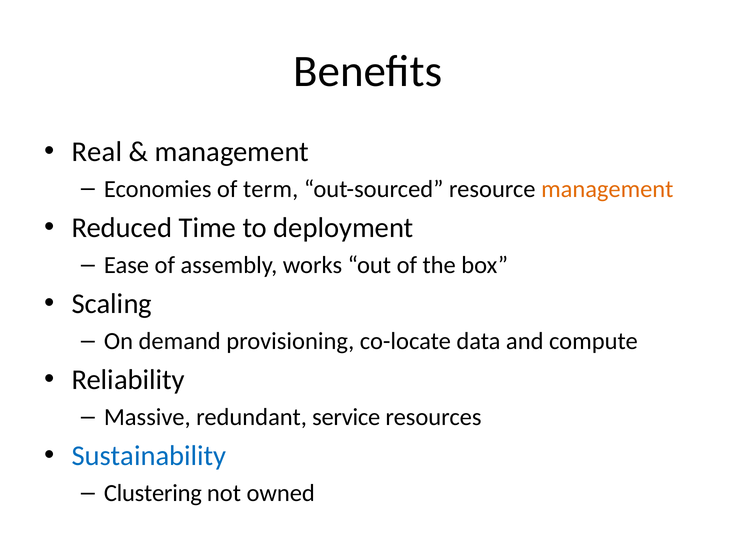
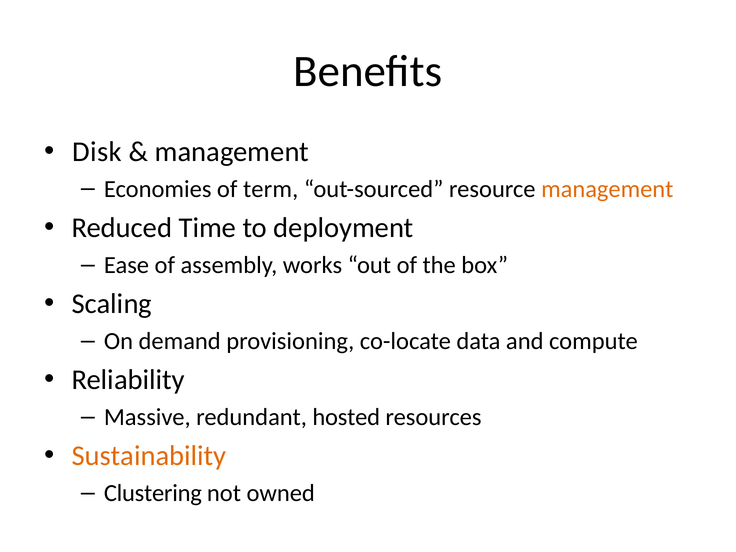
Real: Real -> Disk (97, 152)
service: service -> hosted (346, 417)
Sustainability colour: blue -> orange (149, 456)
